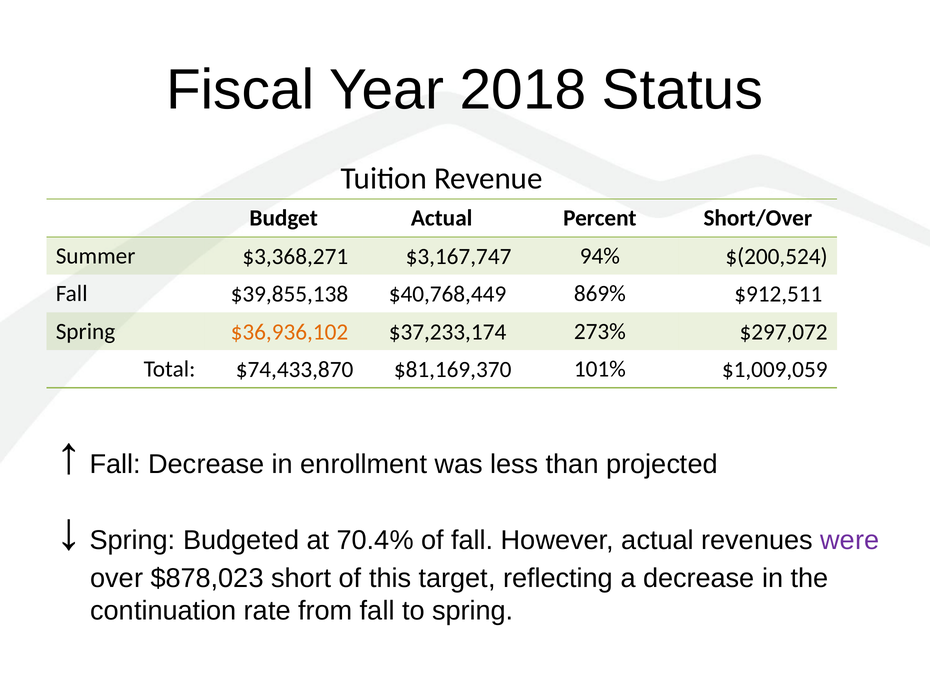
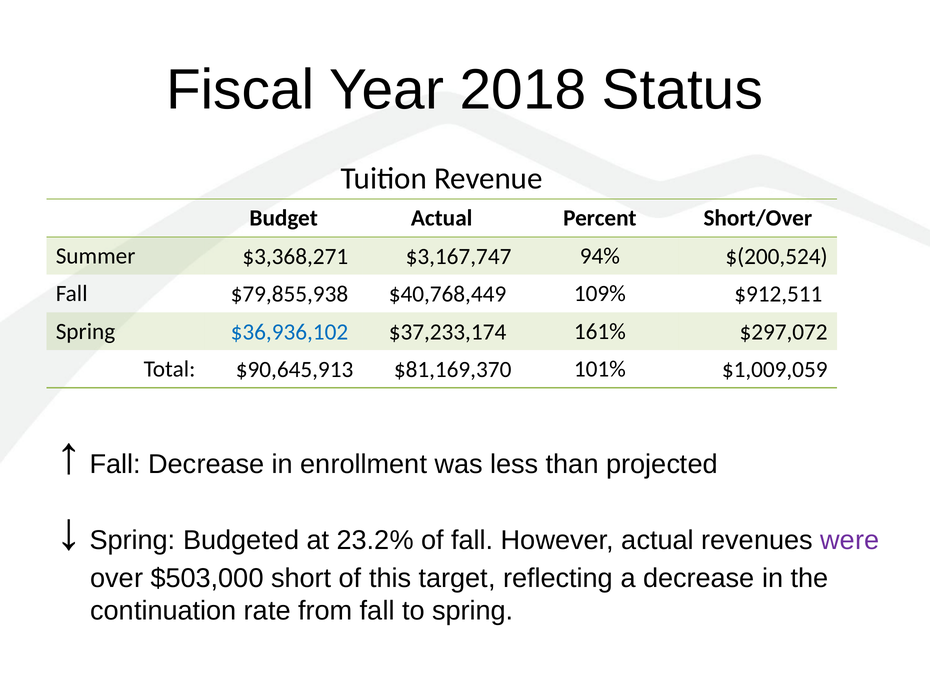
$39,855,138: $39,855,138 -> $79,855,938 (289, 294)
869%: 869% -> 109% (600, 293)
$36,936,102 colour: orange -> blue (289, 332)
273%: 273% -> 161% (600, 331)
$74,433,870: $74,433,870 -> $90,645,913 (295, 369)
70.4%: 70.4% -> 23.2% (375, 540)
$878,023: $878,023 -> $503,000 (207, 578)
